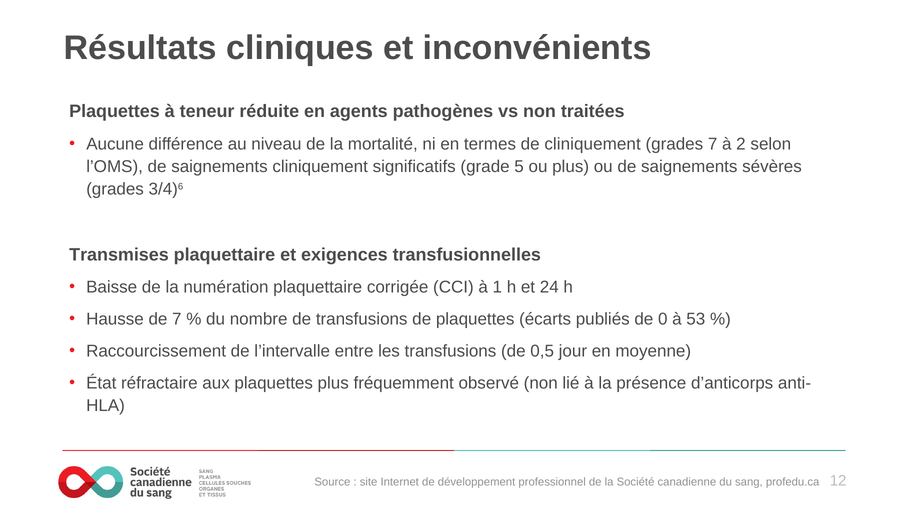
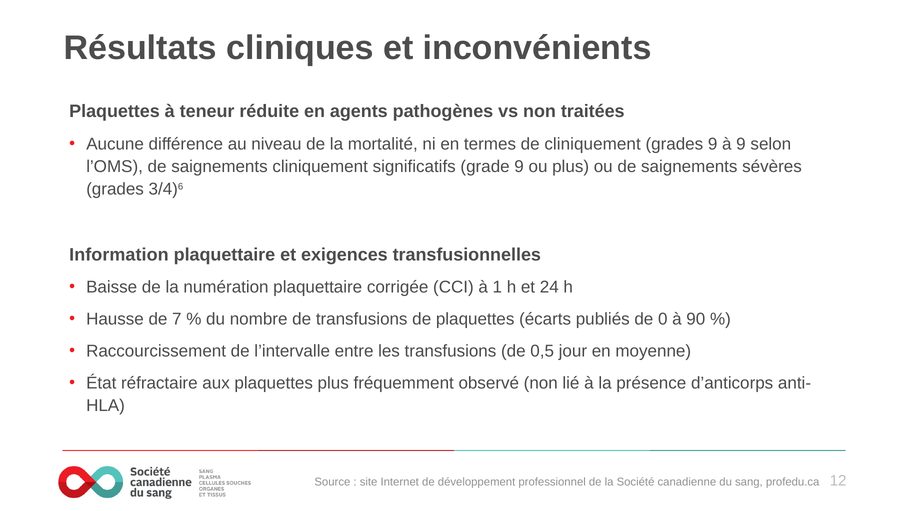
grades 7: 7 -> 9 (713, 144)
à 2: 2 -> 9 (741, 144)
grade 5: 5 -> 9 (519, 166)
Transmises: Transmises -> Information (119, 255)
53: 53 -> 90 (696, 319)
